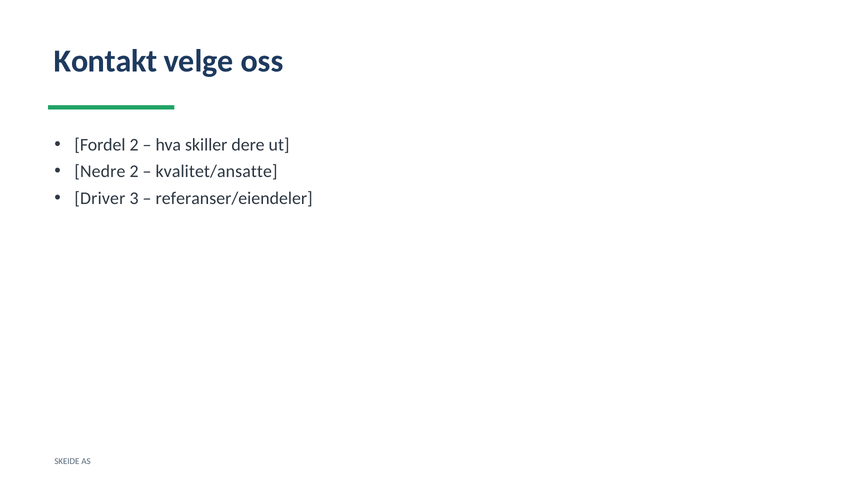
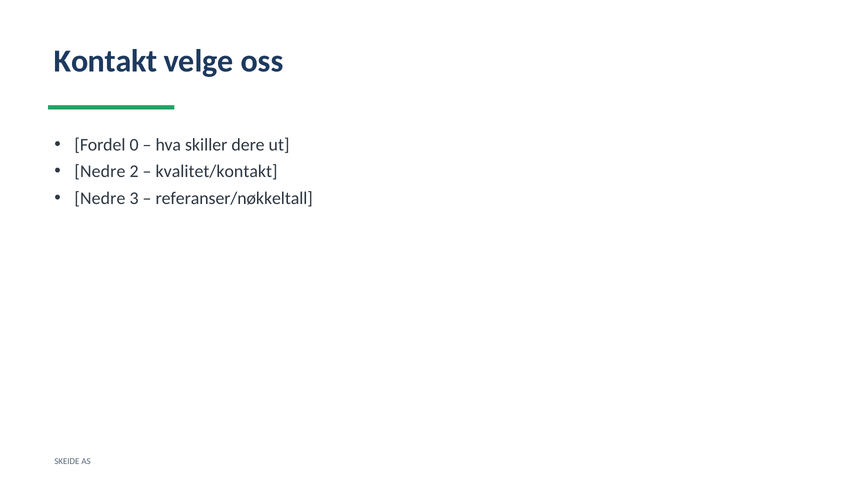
Fordel 2: 2 -> 0 (134, 145)
kvalitet/ansatte: kvalitet/ansatte -> kvalitet/kontakt (217, 172)
Driver: Driver -> Nedre (100, 198)
referanser/eiendeler: referanser/eiendeler -> referanser/nøkkeltall (234, 198)
